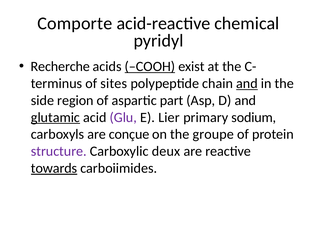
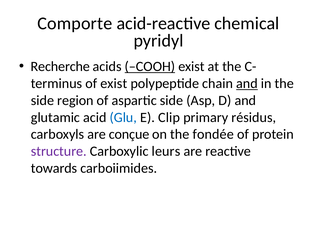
of sites: sites -> exist (114, 83)
aspartic part: part -> side (172, 100)
glutamic underline: present -> none (55, 117)
Glu colour: purple -> blue (123, 117)
Lier: Lier -> Clip (169, 117)
sodium: sodium -> résidus (254, 117)
groupe: groupe -> fondée (213, 134)
deux: deux -> leurs (166, 151)
towards underline: present -> none (54, 168)
